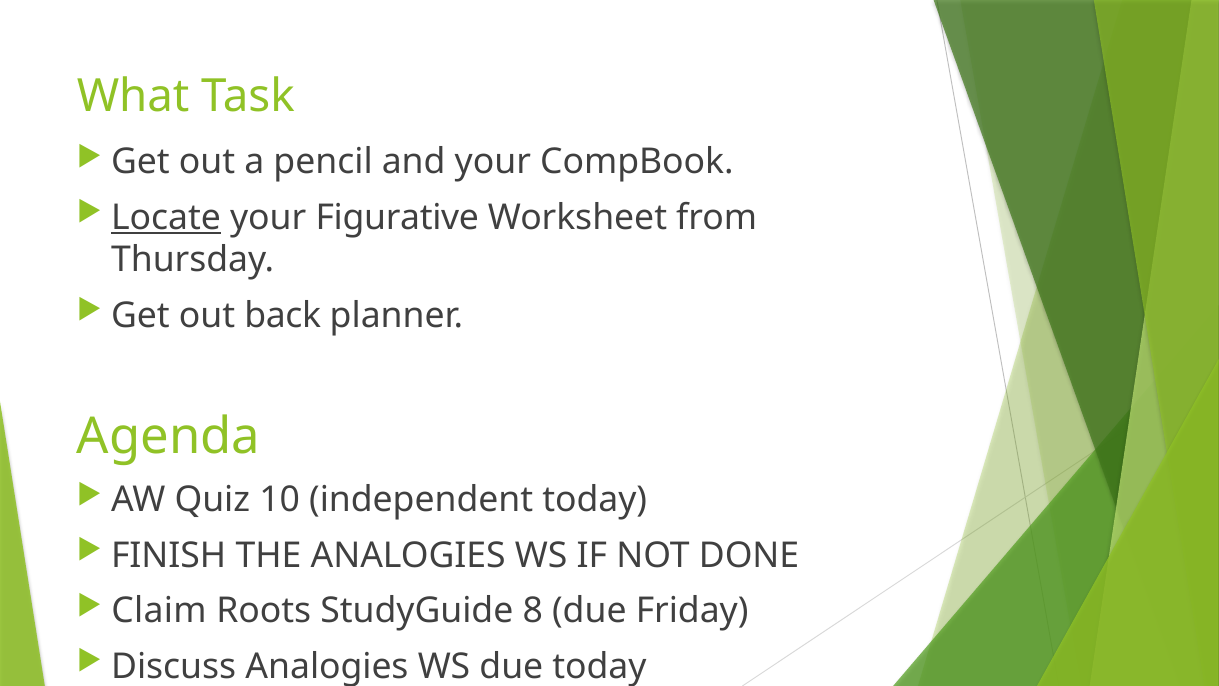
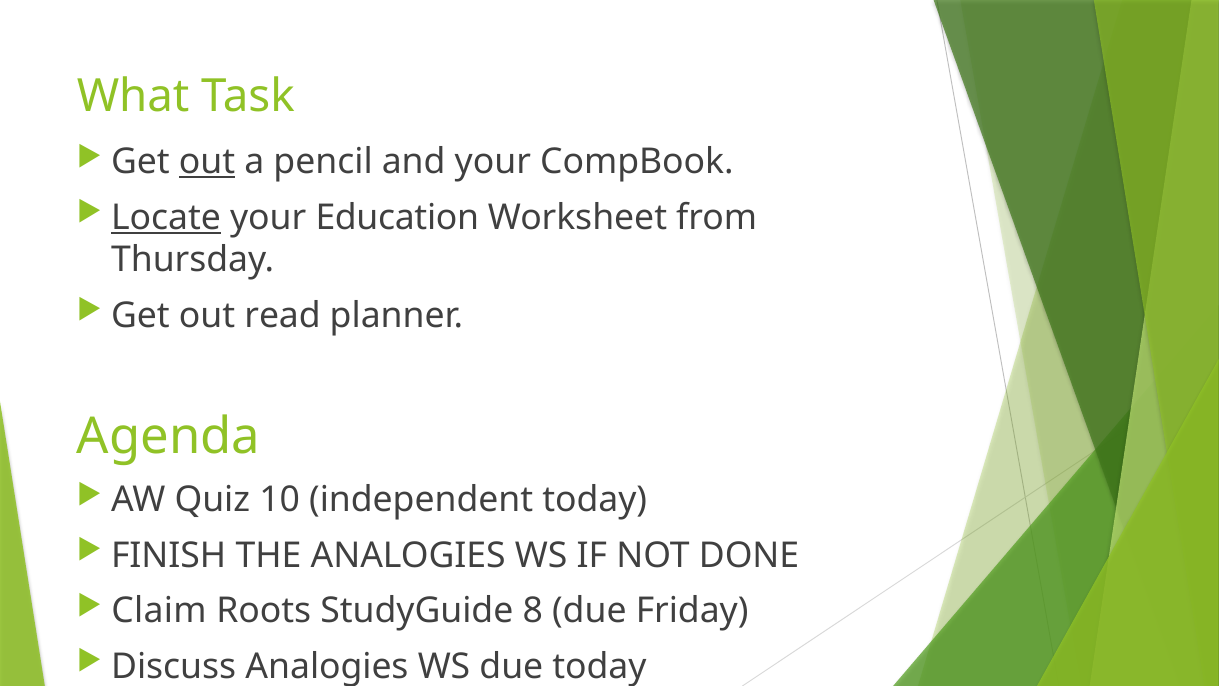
out underline: none -> present (207, 162)
Figurative: Figurative -> Education (397, 217)
back: back -> read (283, 315)
